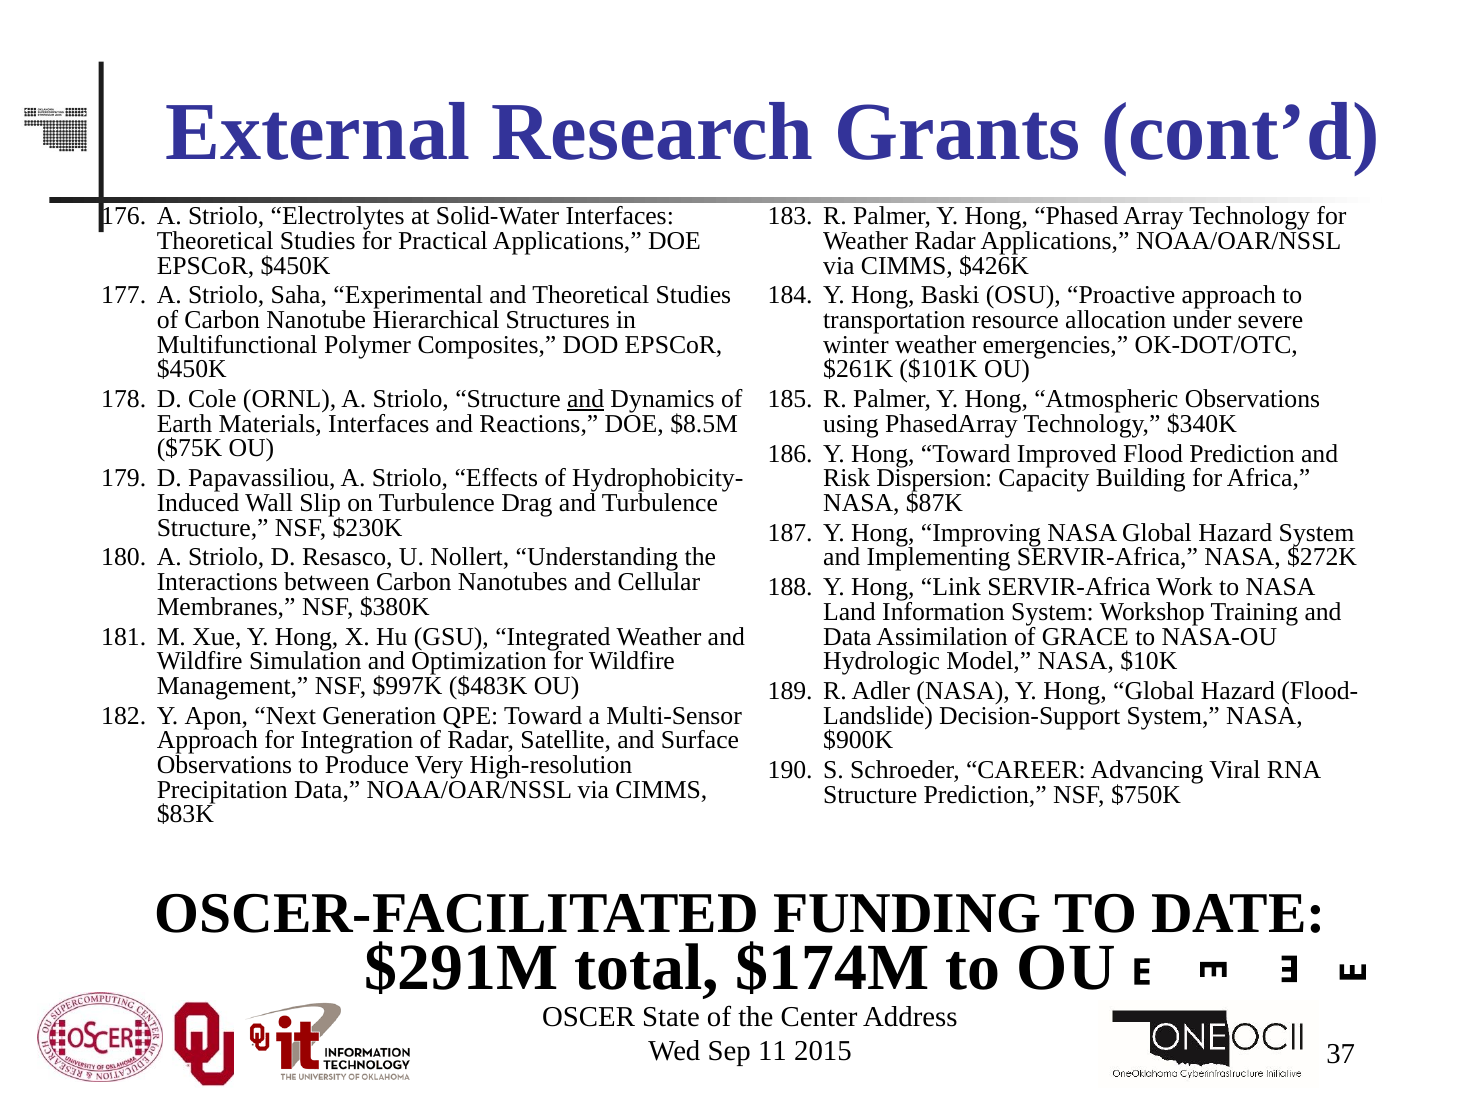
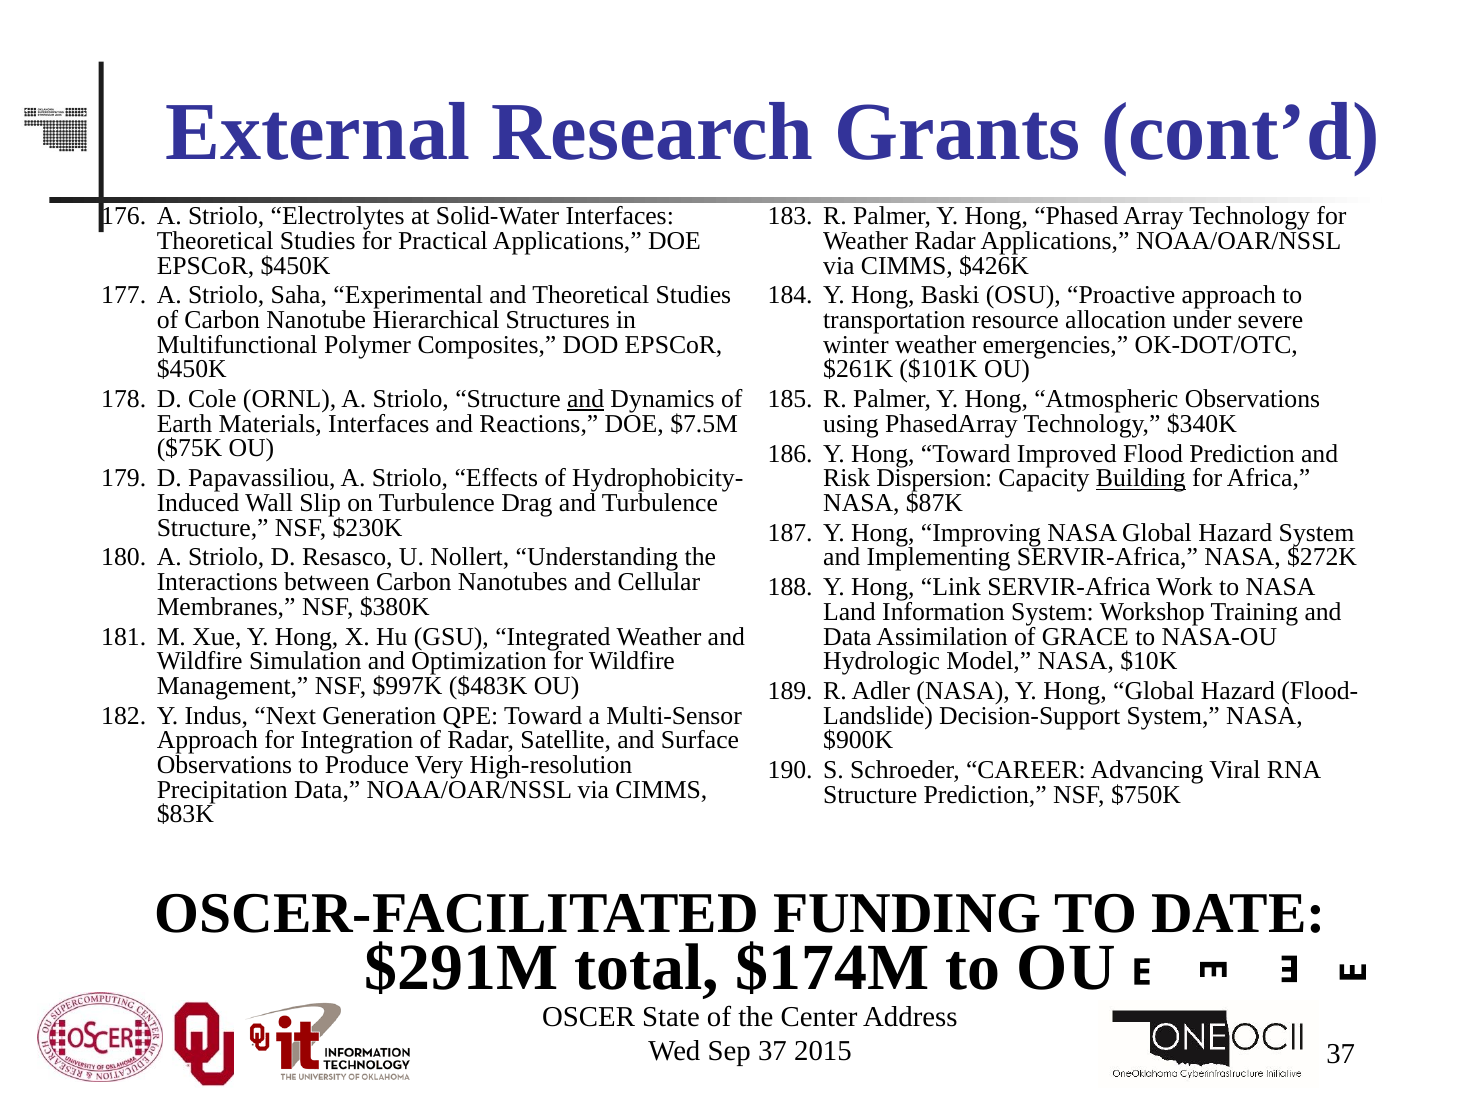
$8.5M: $8.5M -> $7.5M (704, 424)
Building underline: none -> present (1141, 478)
Apon: Apon -> Indus (216, 716)
Sep 11: 11 -> 37 (772, 1051)
